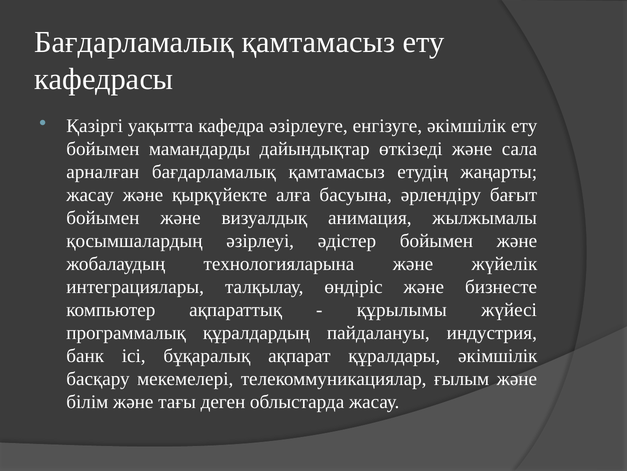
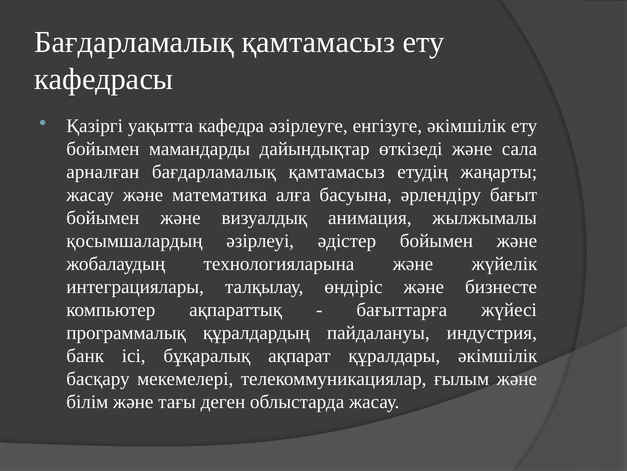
қырқүйекте: қырқүйекте -> математика (220, 195)
құрылымы: құрылымы -> бағыттарға (402, 309)
